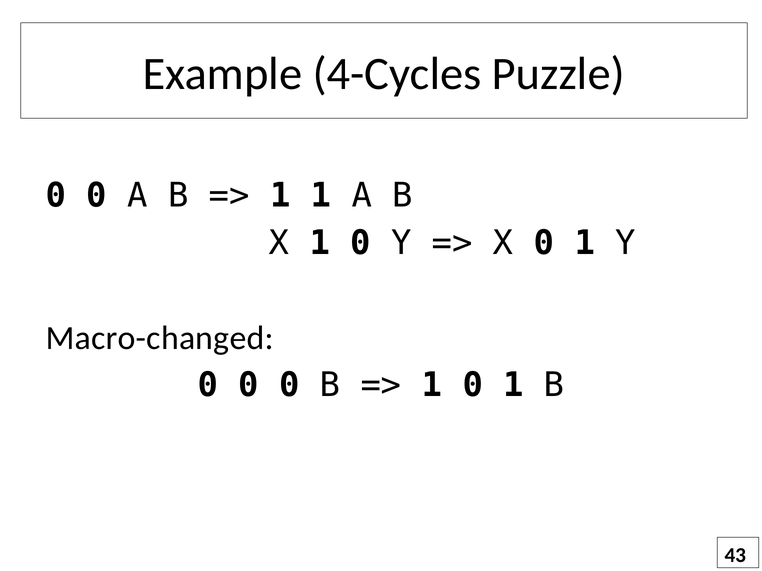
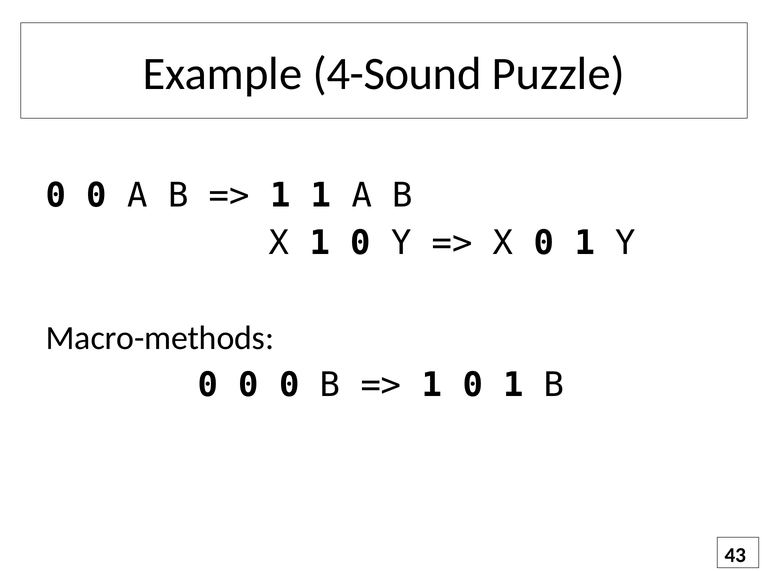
4-Cycles: 4-Cycles -> 4-Sound (397, 74)
Macro-changed: Macro-changed -> Macro-methods (160, 338)
